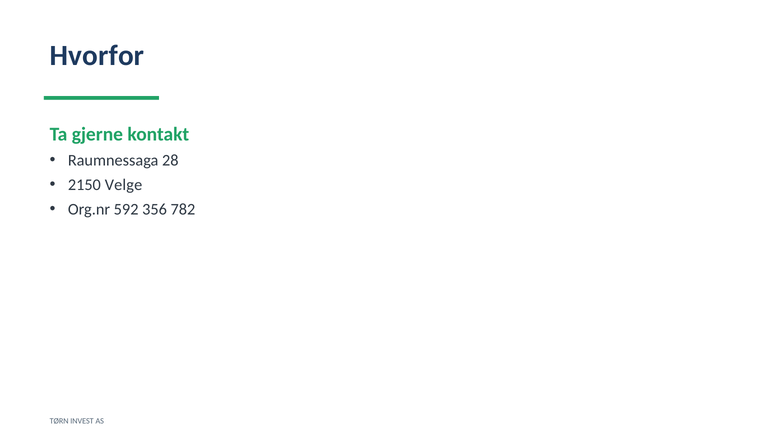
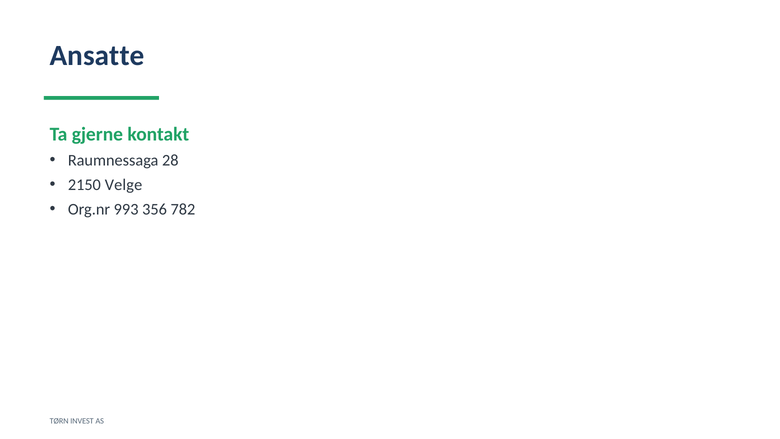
Hvorfor: Hvorfor -> Ansatte (97, 56)
592: 592 -> 993 (126, 209)
